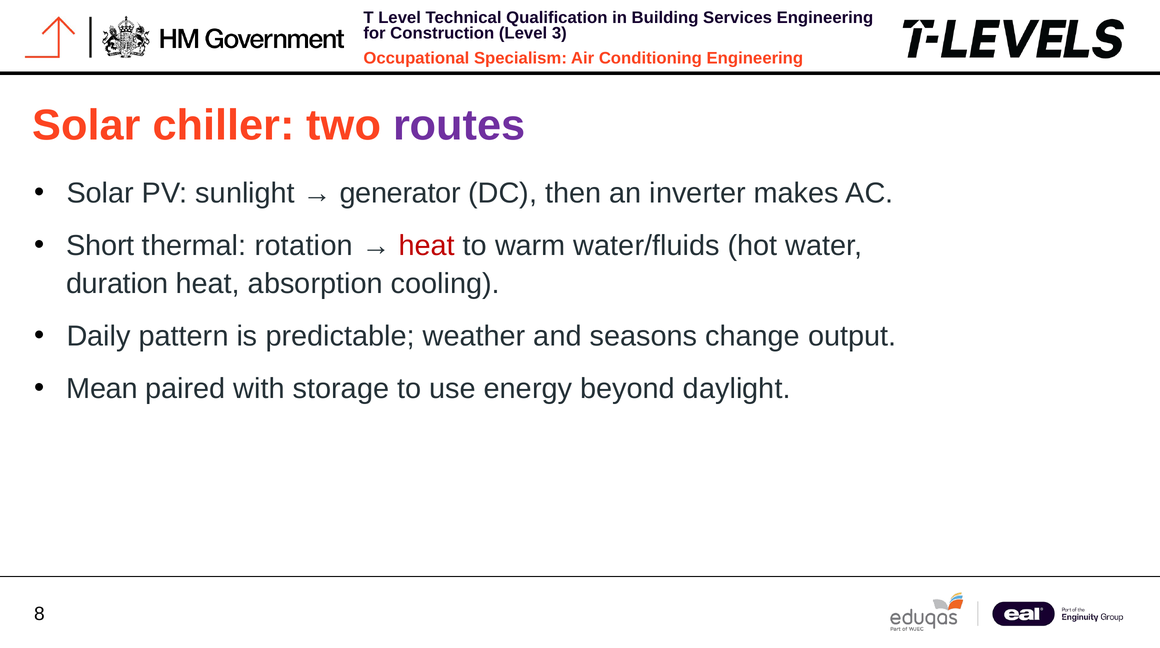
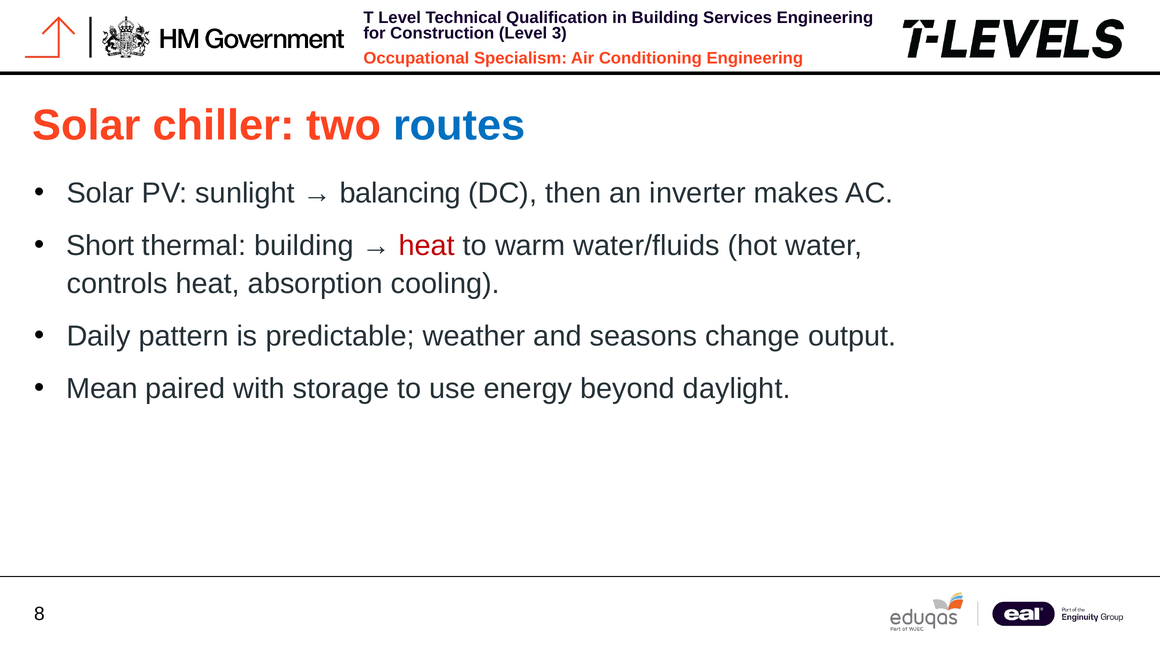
routes colour: purple -> blue (459, 125)
generator: generator -> balancing (400, 193)
thermal rotation: rotation -> building (304, 246)
duration: duration -> controls (117, 284)
